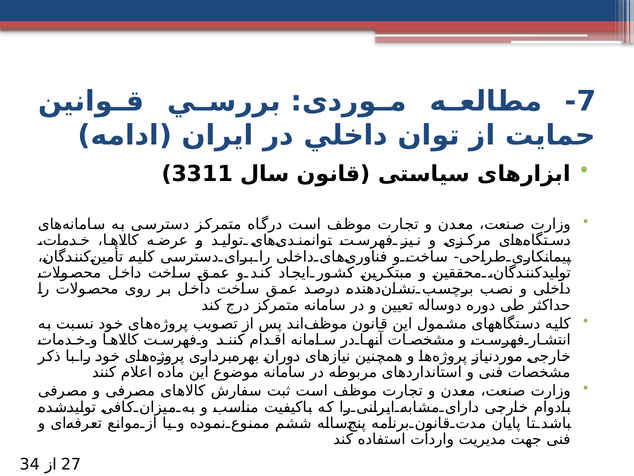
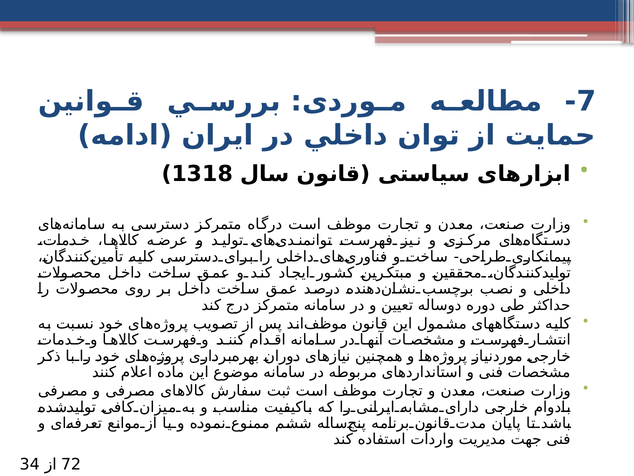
3311: 3311 -> 1318 (202, 174)
27: 27 -> 72 (71, 464)
